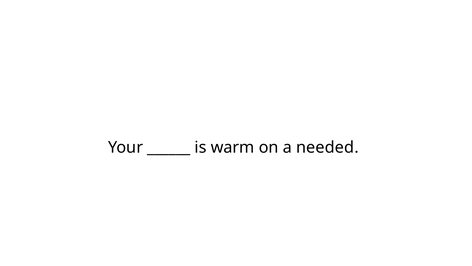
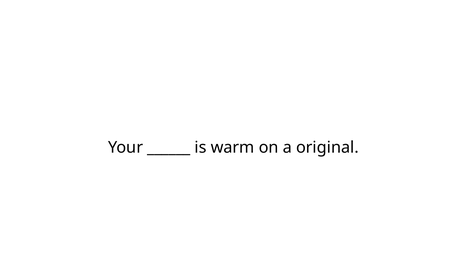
needed: needed -> original (327, 147)
